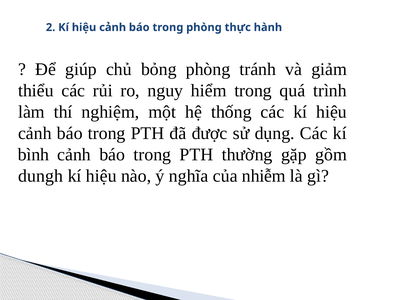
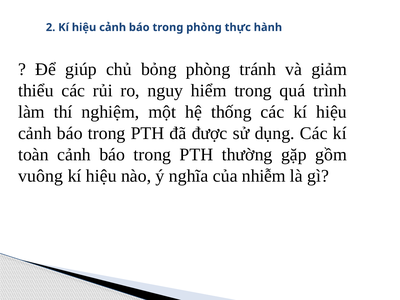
bình: bình -> toàn (33, 155)
dungh: dungh -> vuông (41, 176)
